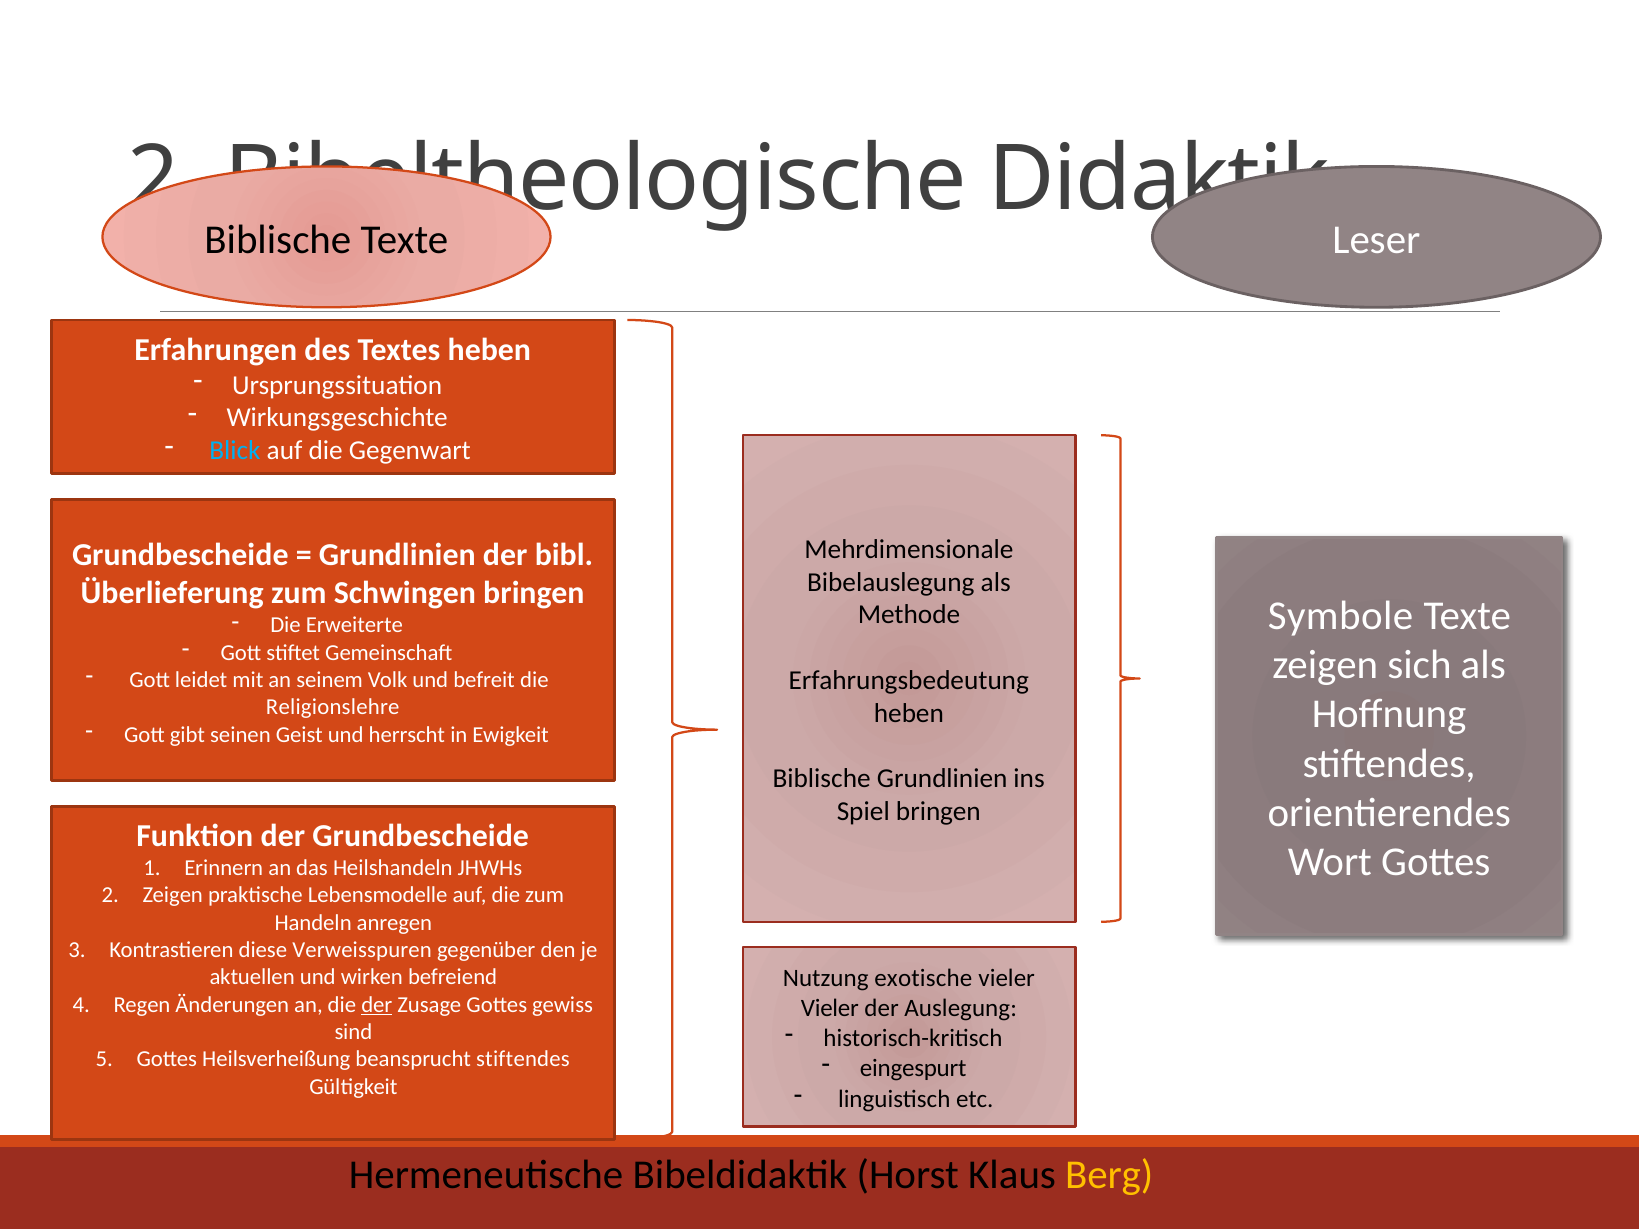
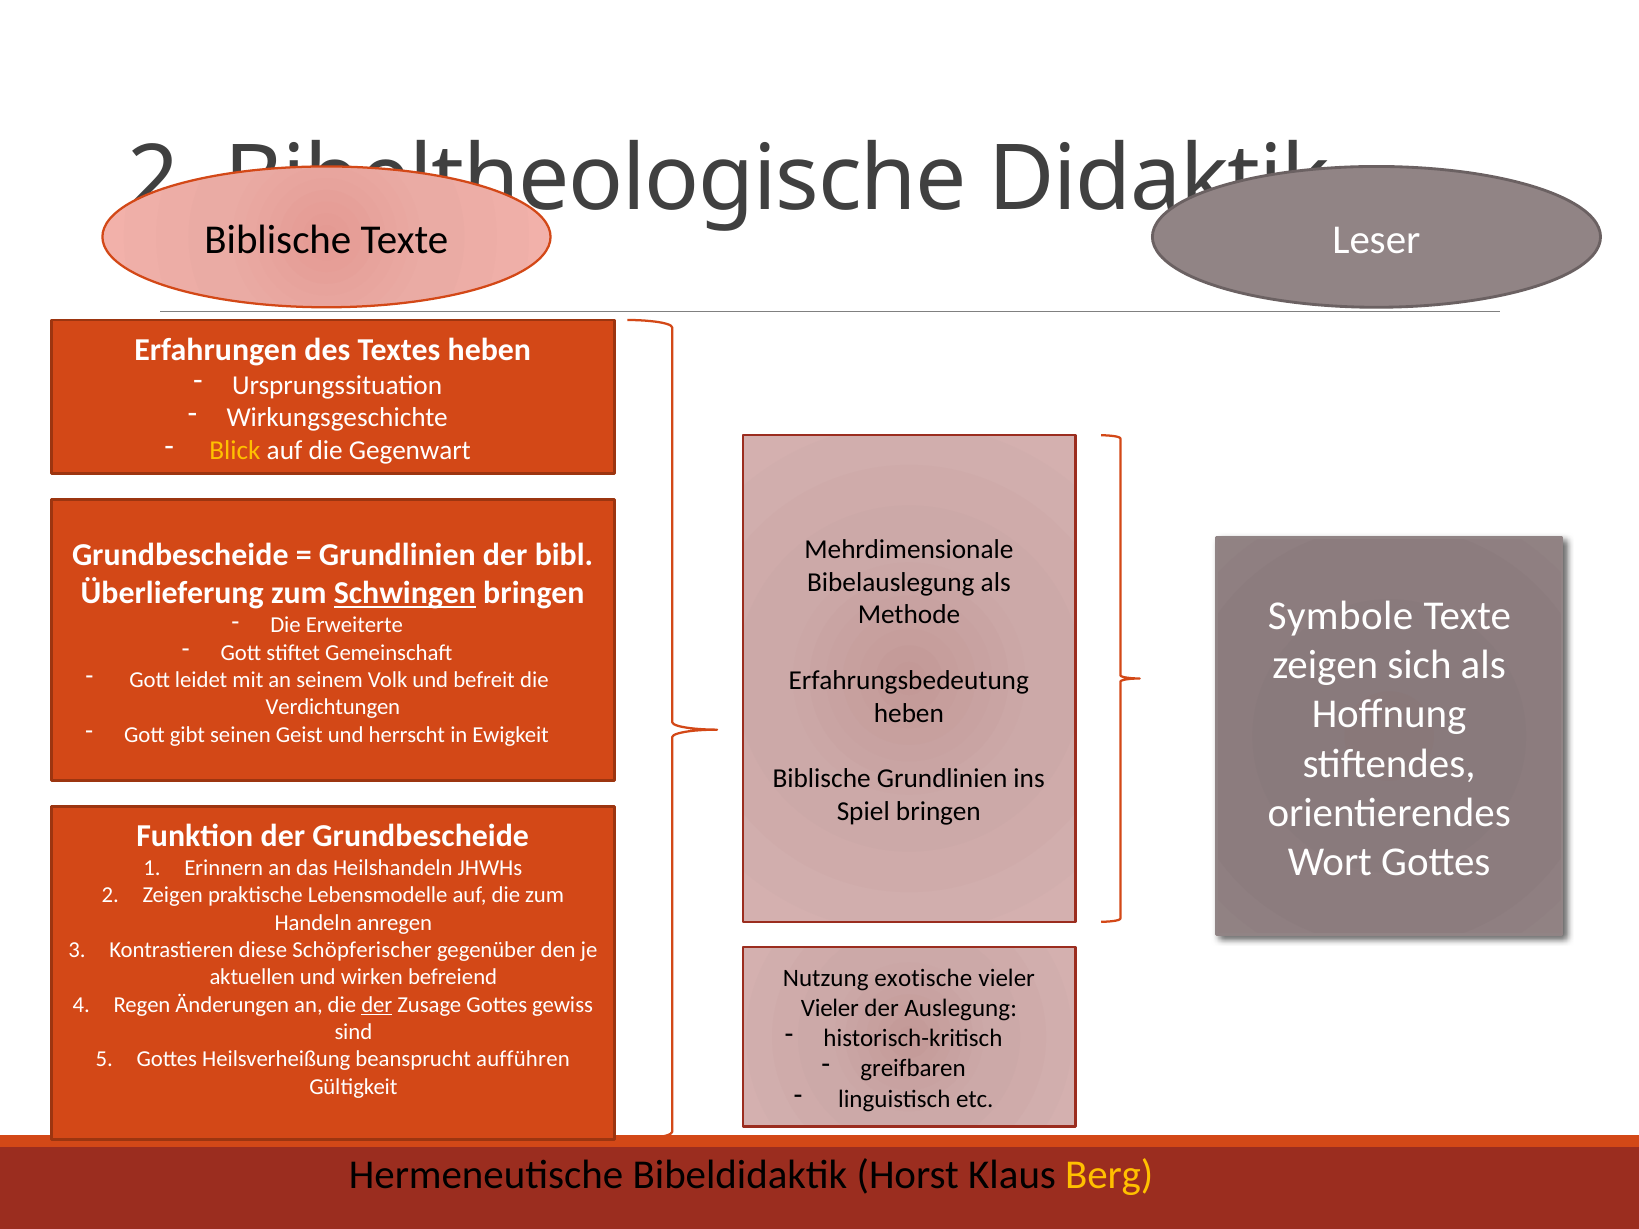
Blick colour: light blue -> yellow (235, 451)
Schwingen underline: none -> present (405, 593)
Religionslehre: Religionslehre -> Verdichtungen (333, 707)
Verweisspuren: Verweisspuren -> Schöpferischer (362, 950)
beansprucht stiftendes: stiftendes -> aufführen (523, 1060)
eingespurt: eingespurt -> greifbaren (913, 1069)
